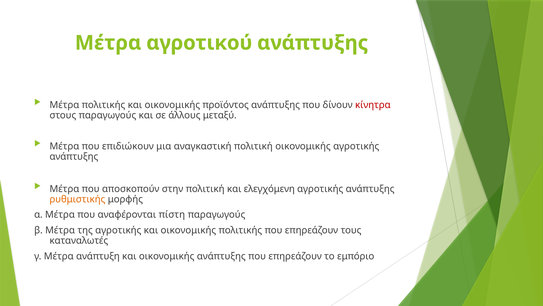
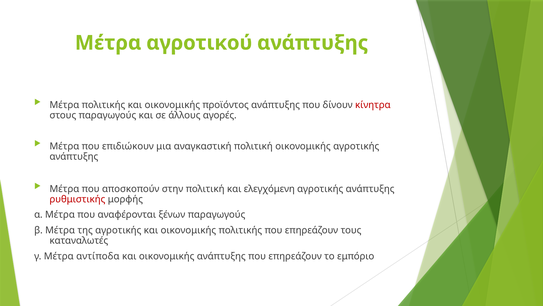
μεταξύ: μεταξύ -> αγορές (220, 115)
ρυθμιστικής colour: orange -> red (77, 199)
πίστη: πίστη -> ξένων (172, 214)
ανάπτυξη: ανάπτυξη -> αντίποδα (98, 256)
